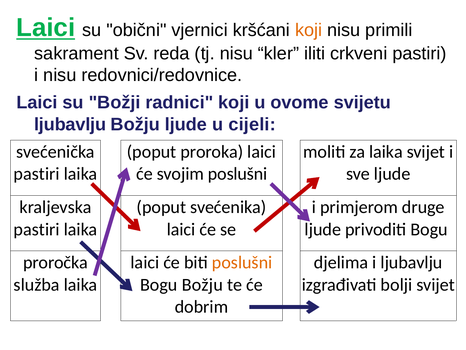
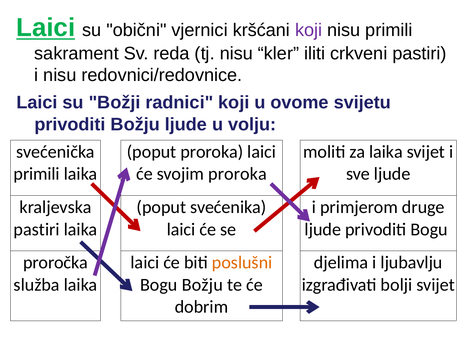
koji colour: orange -> purple (309, 30)
ljubavlju: ljubavlju -> privoditi (70, 124)
cijeli: cijeli -> volju (252, 124)
pastiri: pastiri -> primili (37, 174)
svojim poslušni: poslušni -> proroka (238, 174)
